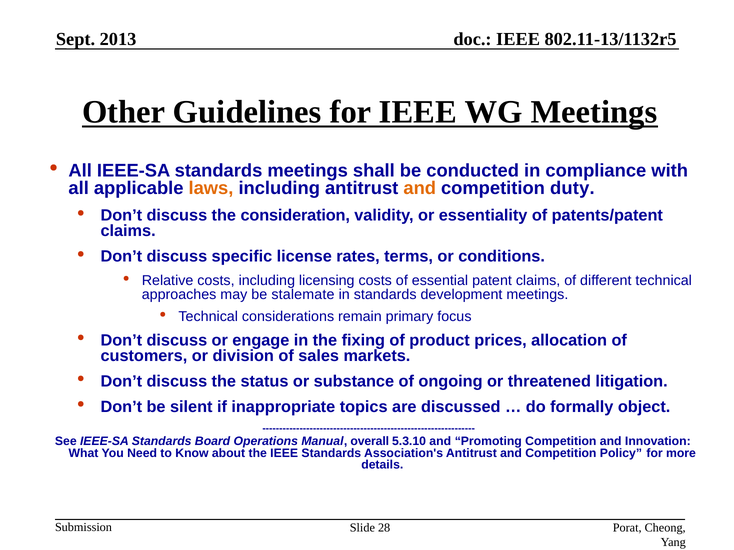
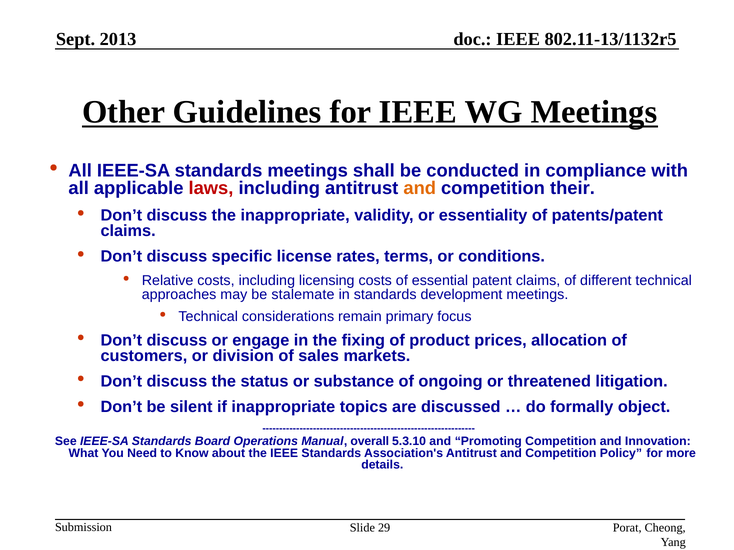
laws colour: orange -> red (211, 188)
duty: duty -> their (572, 188)
the consideration: consideration -> inappropriate (295, 216)
28: 28 -> 29 (384, 528)
